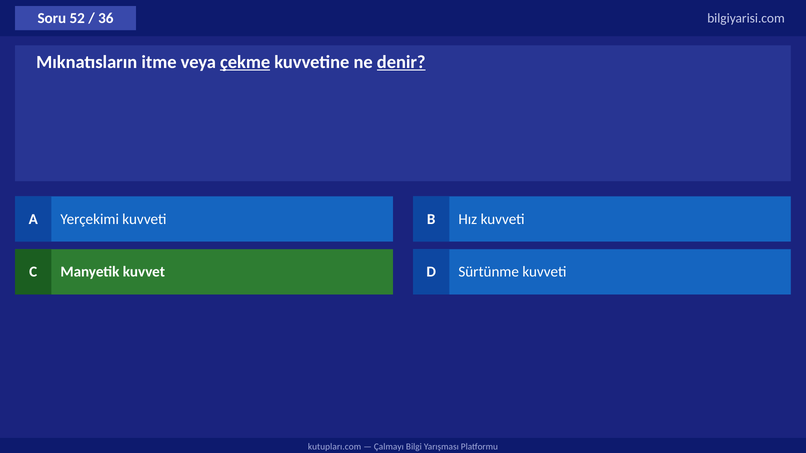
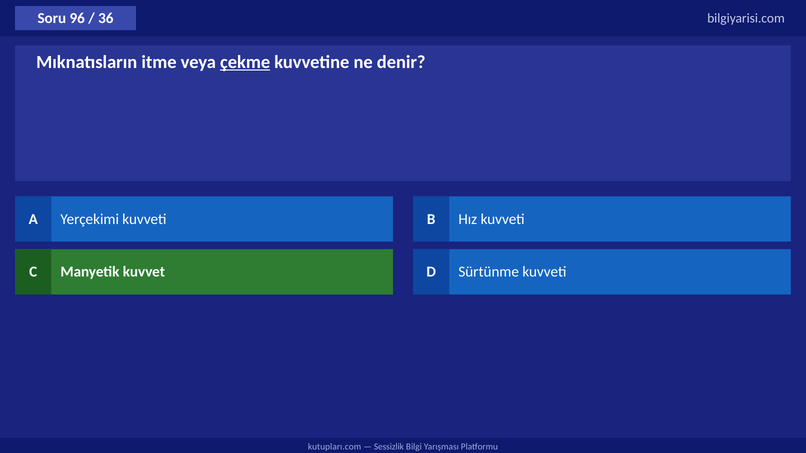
52: 52 -> 96 (77, 18)
denir underline: present -> none (401, 62)
Çalmayı: Çalmayı -> Sessizlik (389, 447)
